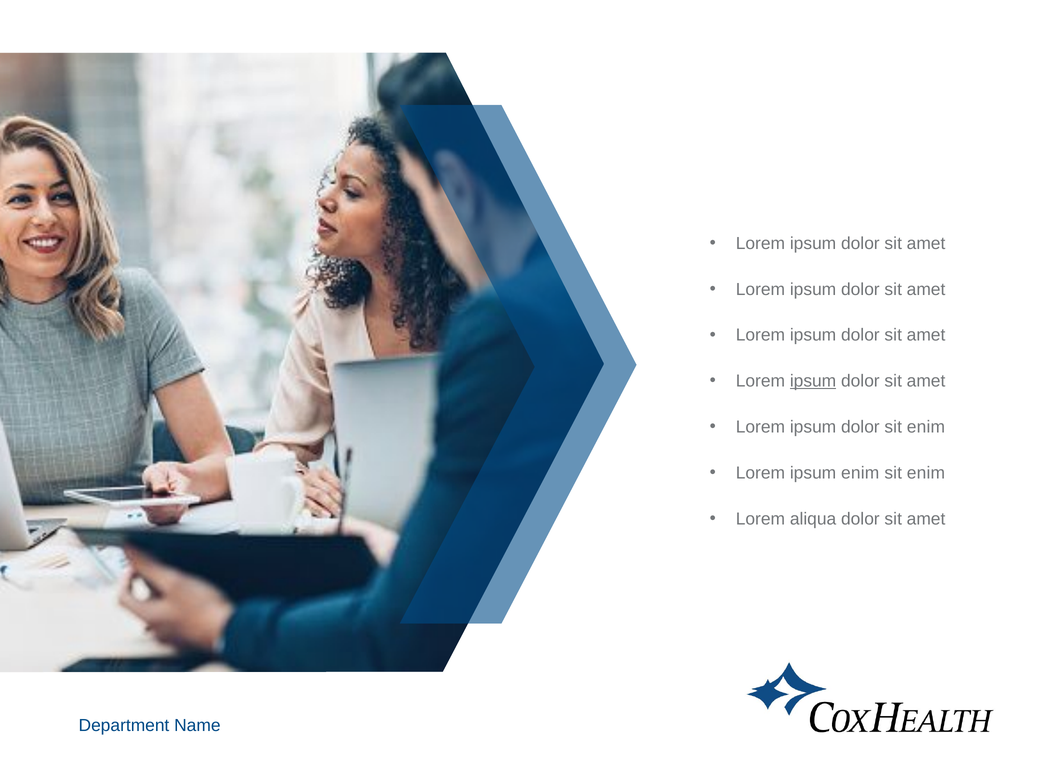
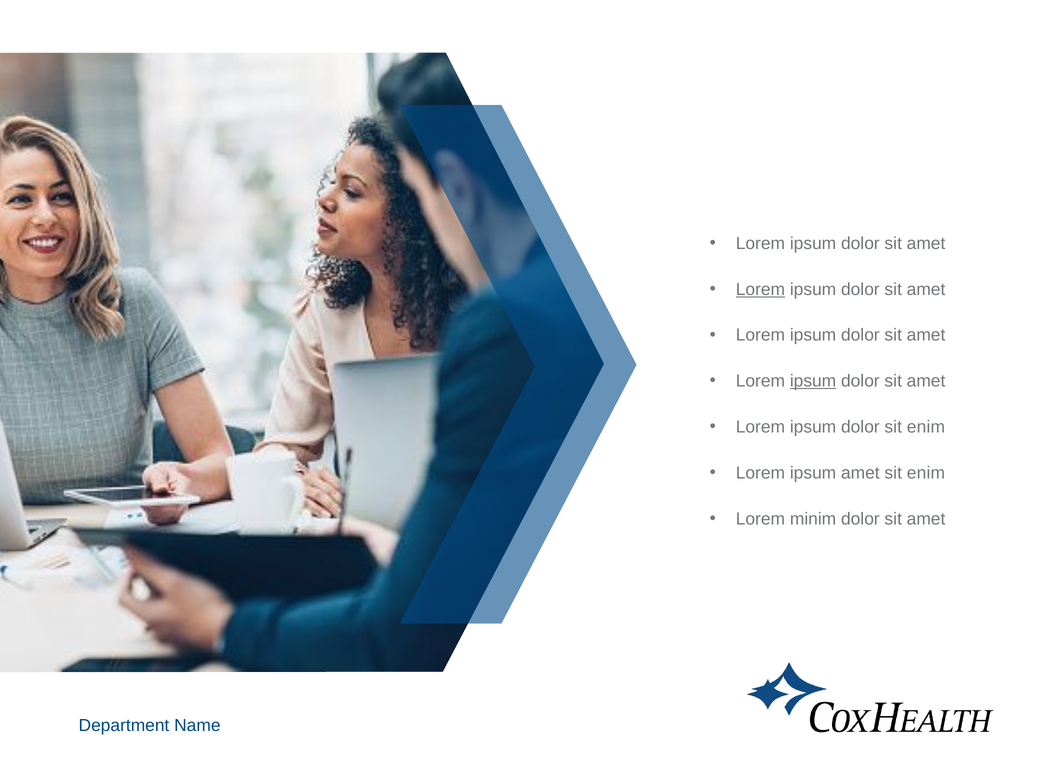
Lorem underline: none -> present (760, 289)
ipsum enim: enim -> amet (860, 473)
aliqua: aliqua -> minim (813, 519)
